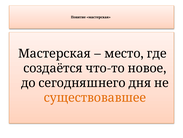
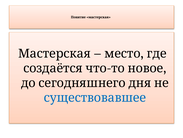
существовавшее colour: orange -> blue (95, 97)
